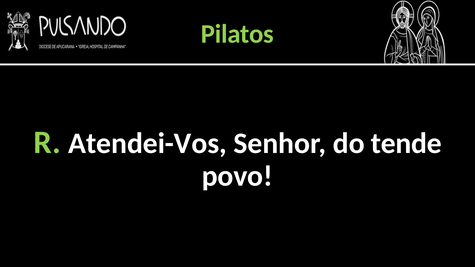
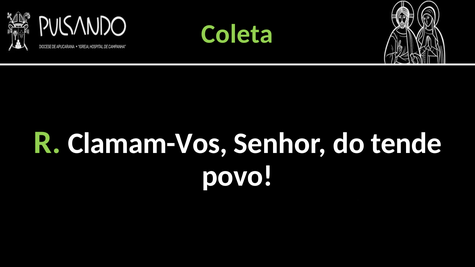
Pilatos: Pilatos -> Coleta (237, 34)
Atendei-Vos: Atendei-Vos -> Clamam-Vos (148, 143)
